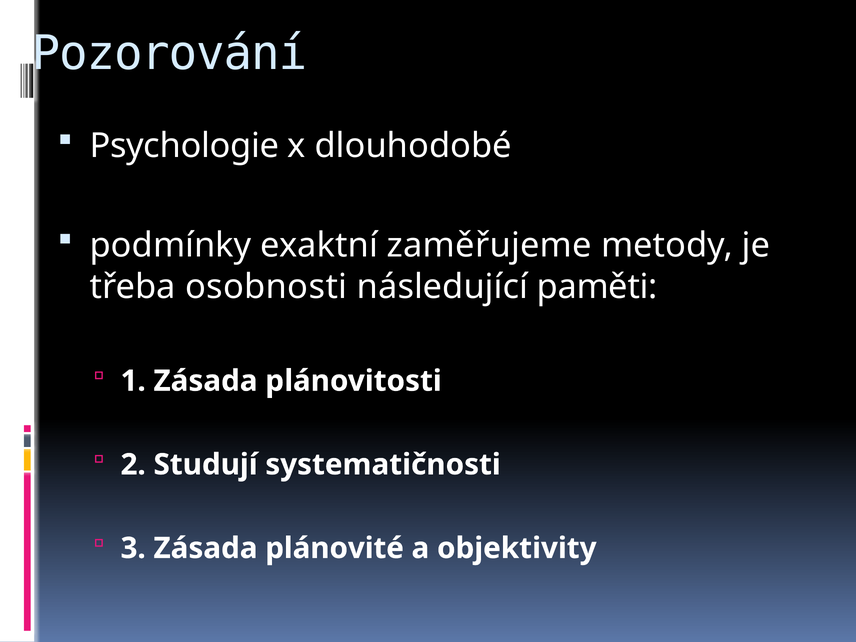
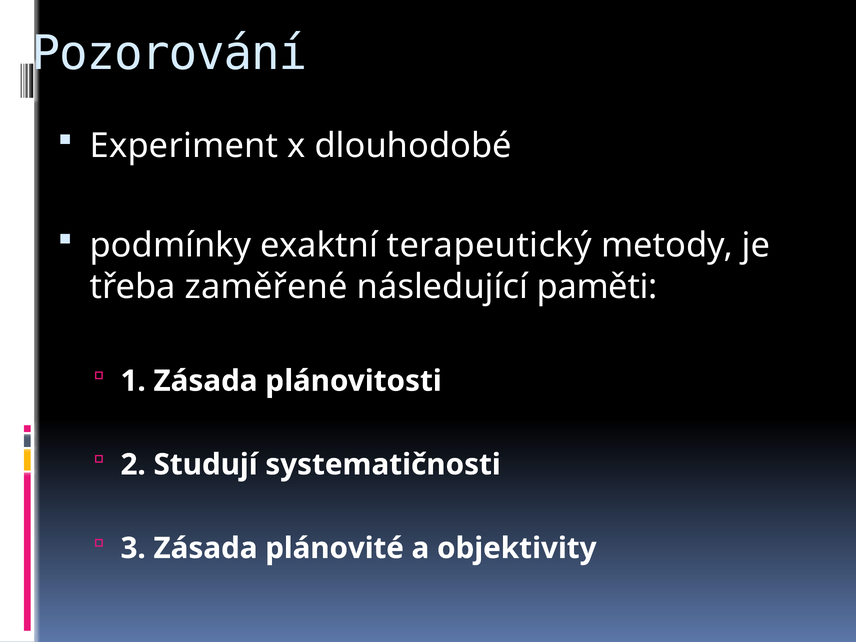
Psychologie: Psychologie -> Experiment (184, 146)
zaměřujeme: zaměřujeme -> terapeutický (489, 245)
osobnosti: osobnosti -> zaměřené (266, 287)
